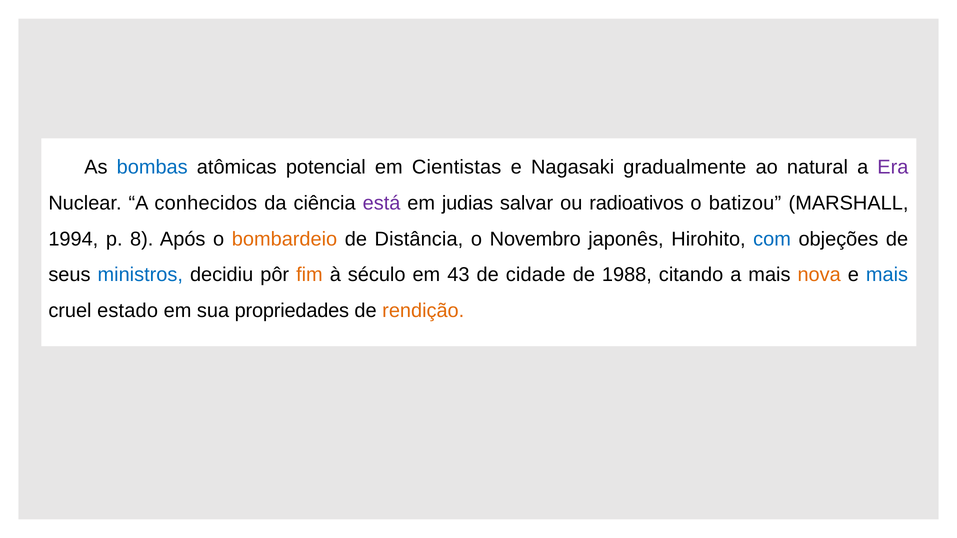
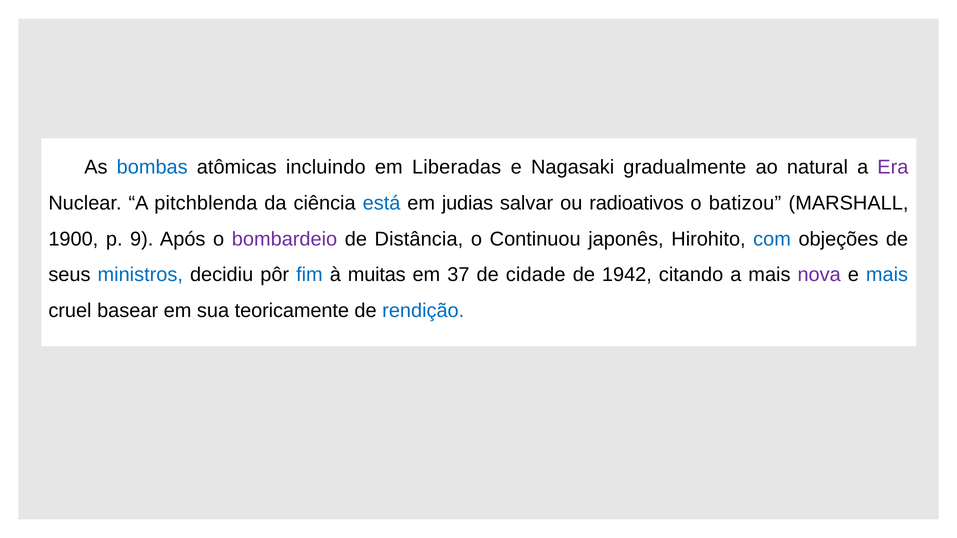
potencial: potencial -> incluindo (326, 167)
Cientistas: Cientistas -> Liberadas (457, 167)
conhecidos: conhecidos -> pitchblenda (206, 203)
está colour: purple -> blue (382, 203)
1994: 1994 -> 1900 (73, 239)
8: 8 -> 9 (142, 239)
bombardeio colour: orange -> purple (285, 239)
Novembro: Novembro -> Continuou (535, 239)
fim colour: orange -> blue (309, 275)
século: século -> muitas (377, 275)
43: 43 -> 37 (458, 275)
1988: 1988 -> 1942 (627, 275)
nova colour: orange -> purple (819, 275)
estado: estado -> basear (128, 311)
propriedades: propriedades -> teoricamente (292, 311)
rendição colour: orange -> blue (423, 311)
